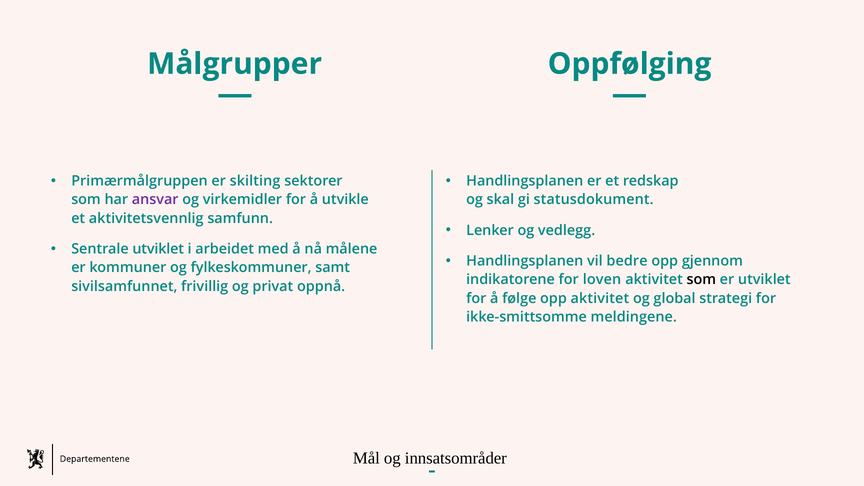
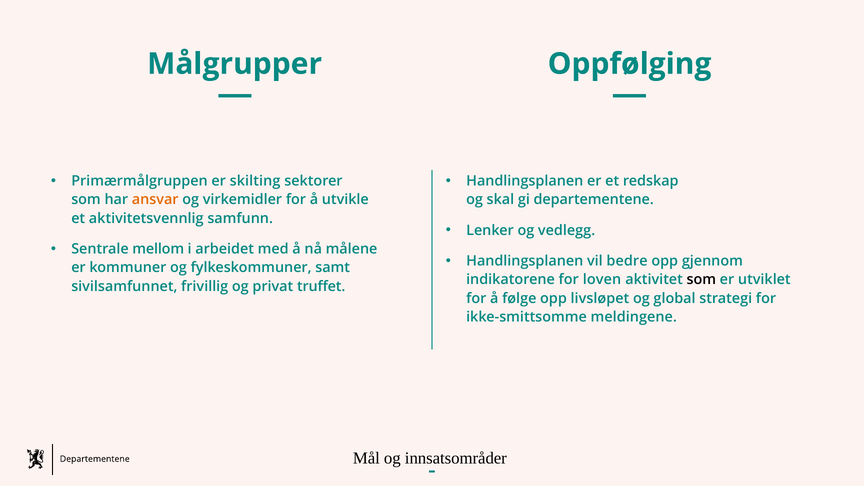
ansvar colour: purple -> orange (155, 200)
statusdokument: statusdokument -> departementene (594, 200)
Sentrale utviklet: utviklet -> mellom (158, 249)
oppnå: oppnå -> truffet (321, 286)
opp aktivitet: aktivitet -> livsløpet (600, 298)
